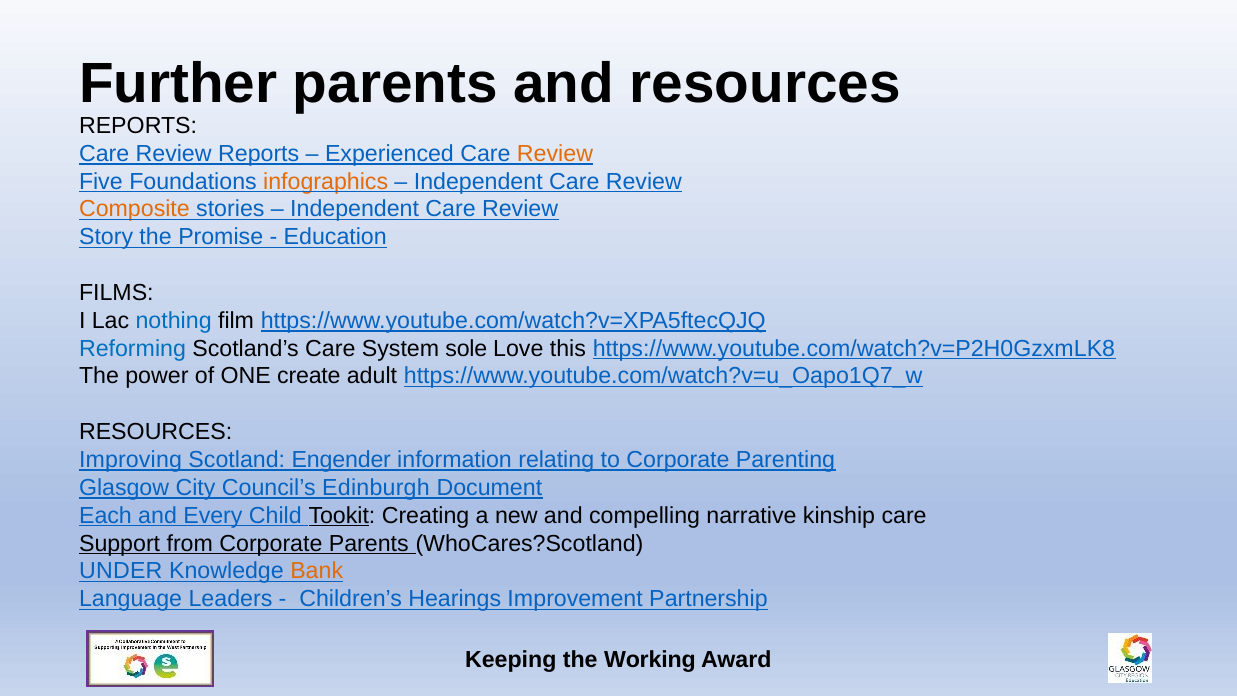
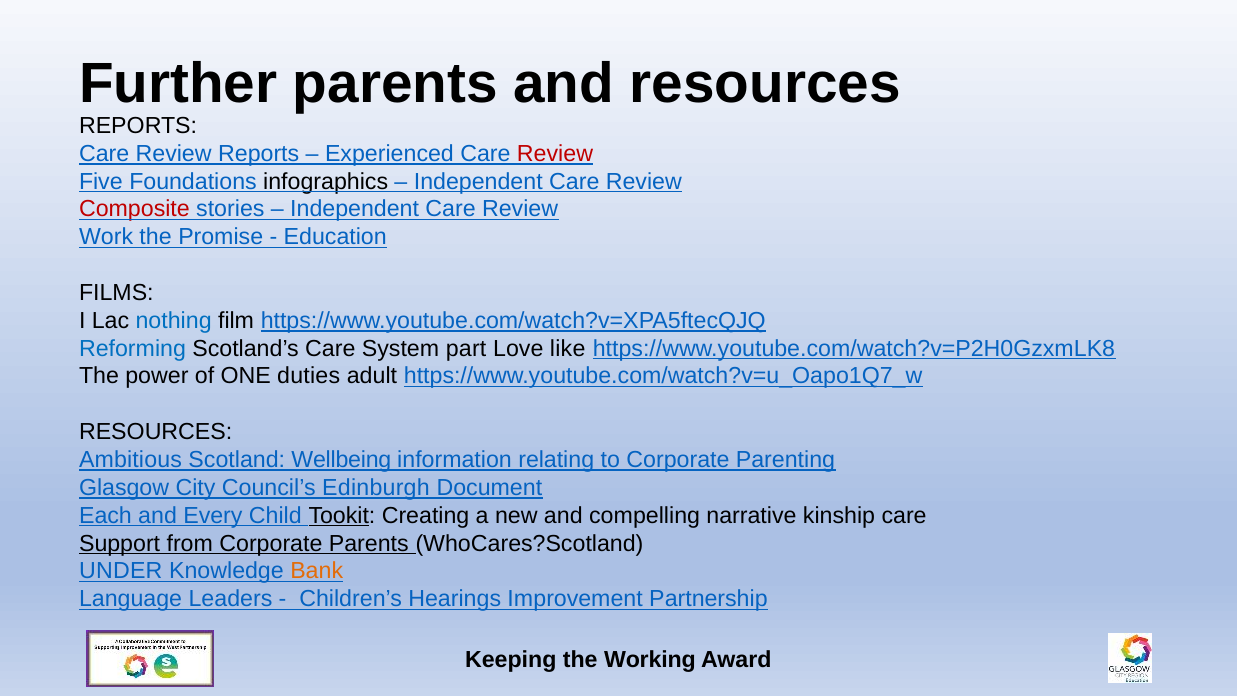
Review colour: orange -> red (555, 154)
infographics colour: orange -> black (326, 181)
Composite colour: orange -> red (134, 209)
Story: Story -> Work (106, 237)
sole: sole -> part (466, 348)
this: this -> like (568, 348)
create: create -> duties (309, 376)
Improving: Improving -> Ambitious (130, 460)
Engender: Engender -> Wellbeing (341, 460)
